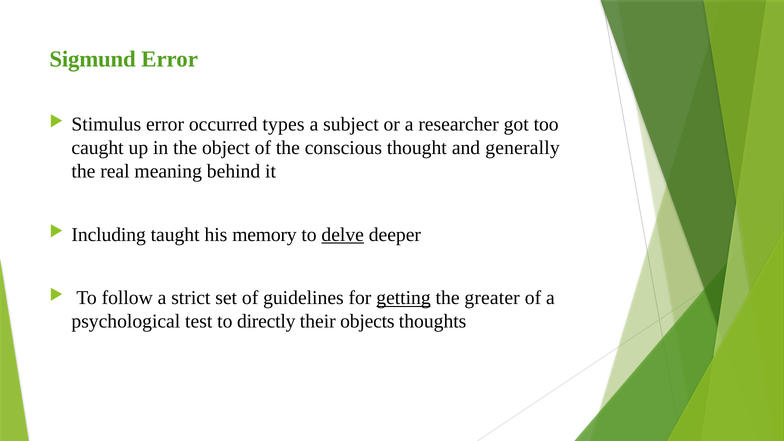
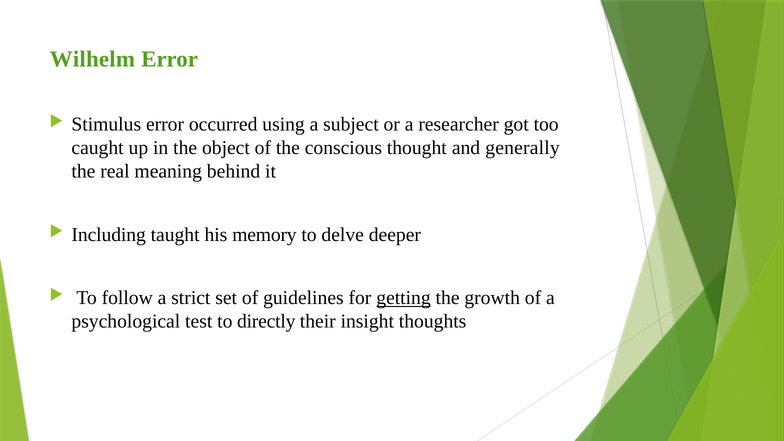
Sigmund: Sigmund -> Wilhelm (92, 59)
types: types -> using (284, 124)
delve underline: present -> none (343, 235)
greater: greater -> growth (492, 298)
objects: objects -> insight (367, 321)
